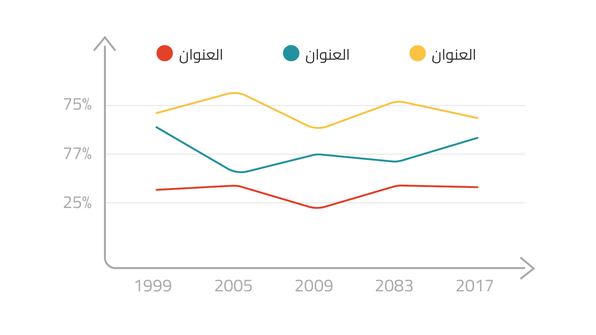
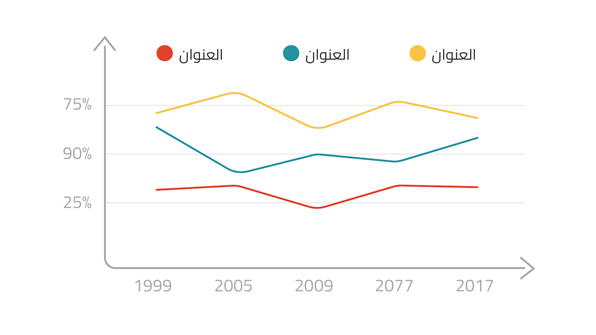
77%: 77% -> 90% (77, 154)
2083: 2083 -> 2077 (394, 286)
